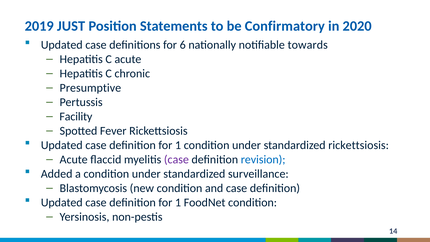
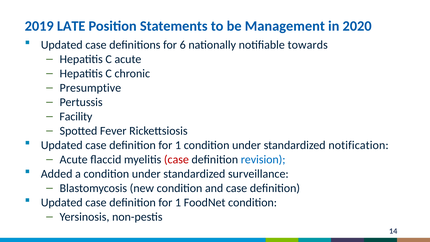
JUST: JUST -> LATE (71, 26)
Confirmatory: Confirmatory -> Management (285, 26)
standardized rickettsiosis: rickettsiosis -> notification (359, 145)
case colour: purple -> red (176, 159)
